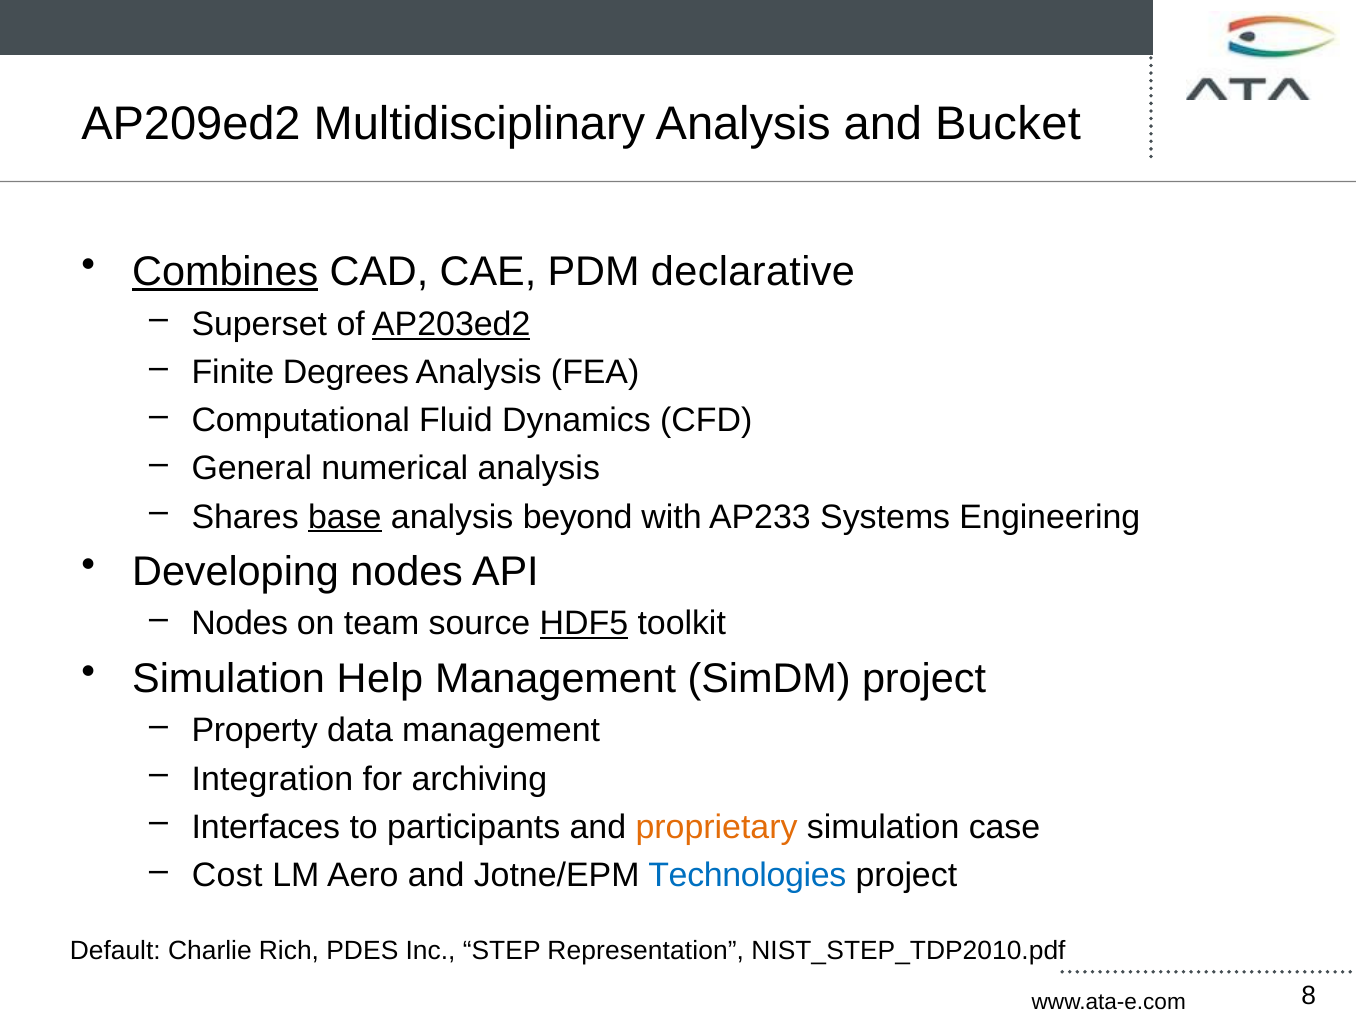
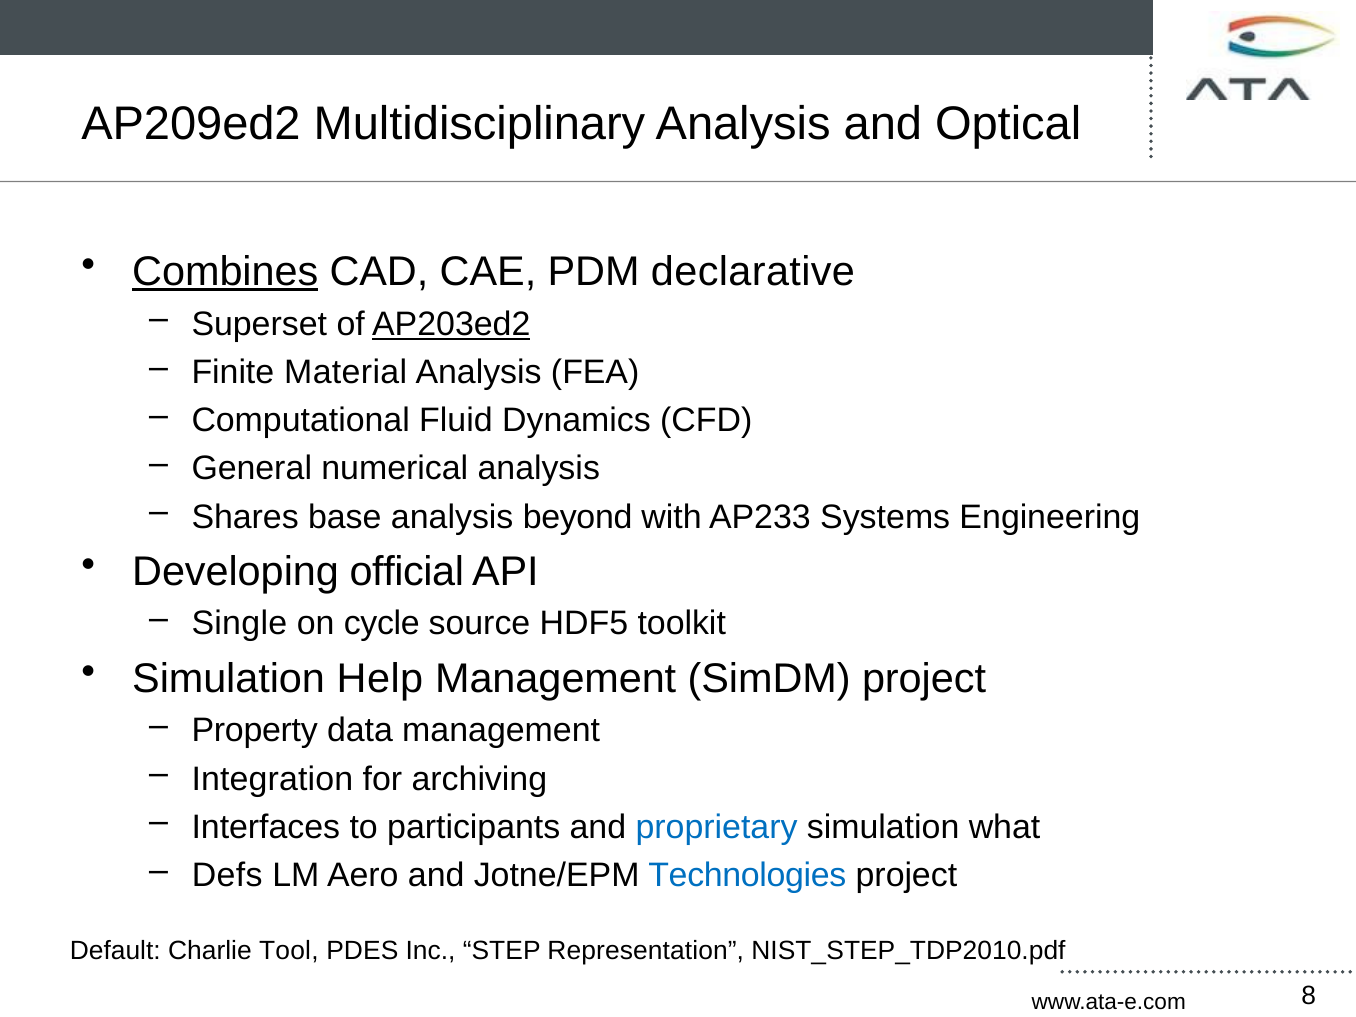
Bucket: Bucket -> Optical (1008, 124)
Degrees: Degrees -> Material (346, 372)
base underline: present -> none (345, 517)
Developing nodes: nodes -> official (407, 572)
Nodes: Nodes -> Single (239, 624)
team: team -> cycle (382, 624)
HDF5 underline: present -> none (584, 624)
proprietary colour: orange -> blue (717, 827)
case: case -> what (1005, 827)
Cost: Cost -> Defs (227, 875)
Rich: Rich -> Tool (289, 951)
